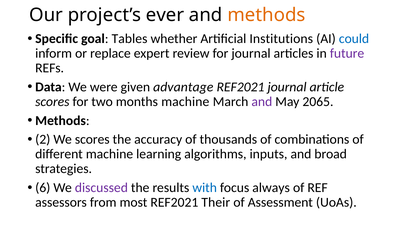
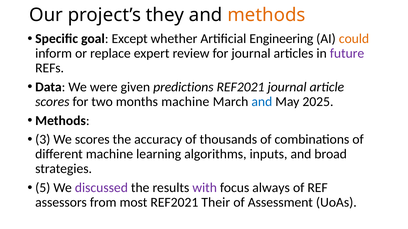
ever: ever -> they (165, 15)
Tables: Tables -> Except (130, 39)
Institutions: Institutions -> Engineering (281, 39)
could colour: blue -> orange (354, 39)
advantage: advantage -> predictions (183, 87)
and colour: purple -> blue (262, 102)
2065: 2065 -> 2025 (318, 102)
2: 2 -> 3 (43, 140)
6: 6 -> 5 (43, 188)
with colour: blue -> purple (205, 188)
